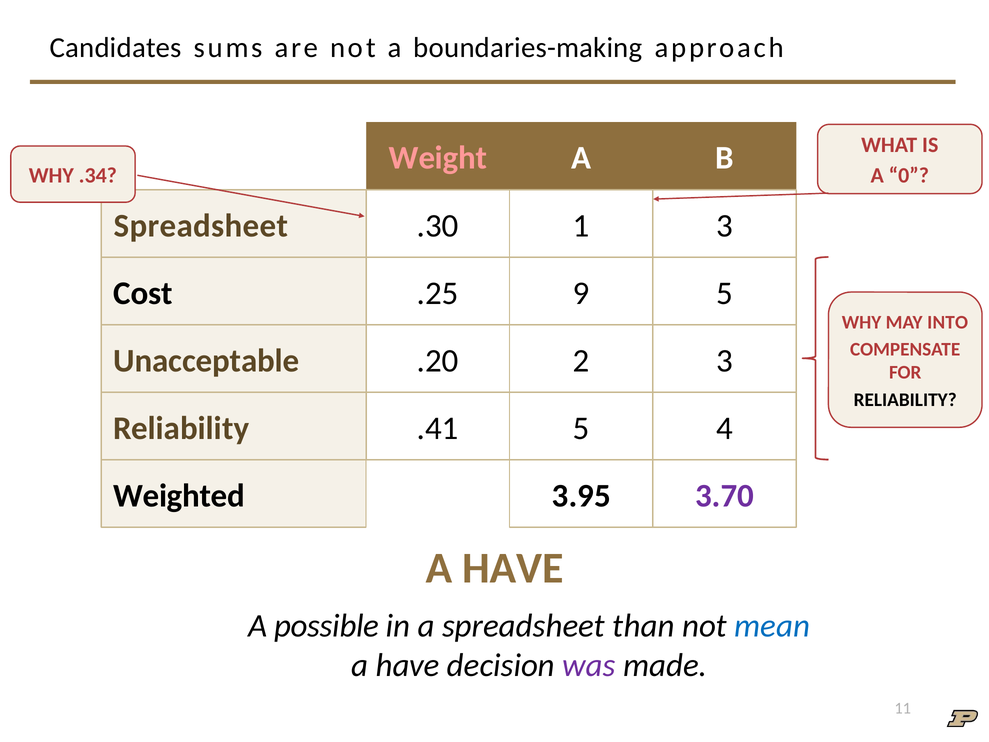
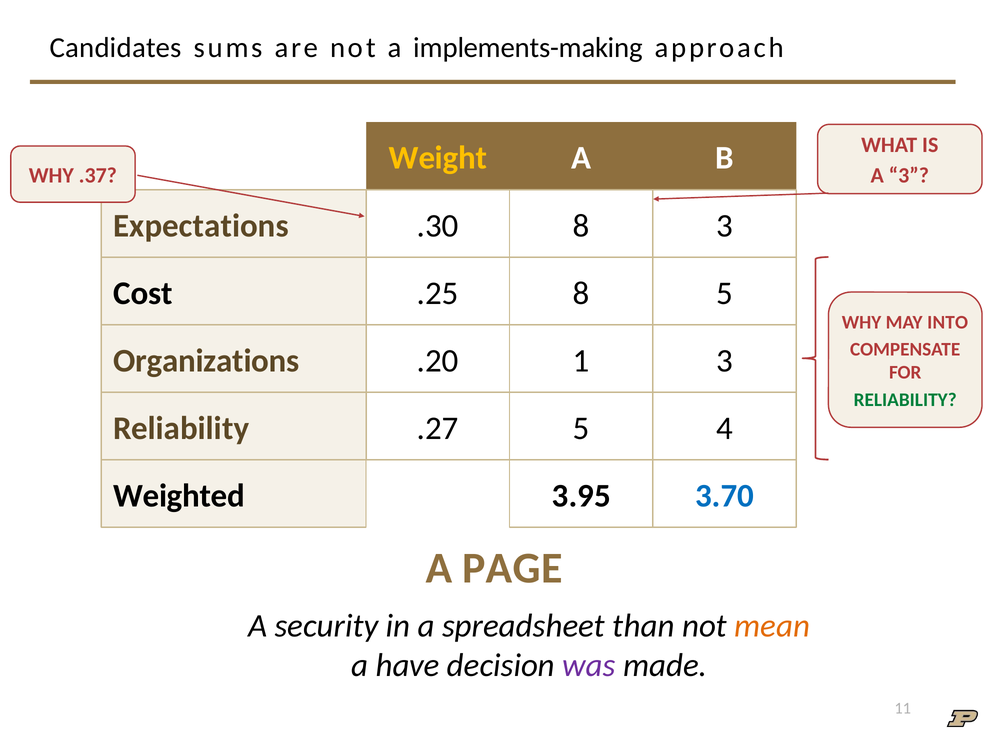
boundaries-making: boundaries-making -> implements-making (528, 48)
Weight colour: pink -> yellow (438, 158)
.34: .34 -> .37 (98, 176)
A 0: 0 -> 3 (909, 176)
Spreadsheet: Spreadsheet -> Expectations (201, 226)
.30 1: 1 -> 8 (581, 226)
.25 9: 9 -> 8 (581, 293)
Unacceptable: Unacceptable -> Organizations (206, 360)
2: 2 -> 1 (581, 360)
RELIABILITY colour: black -> green (905, 400)
.41: .41 -> .27 (438, 428)
3.70 colour: purple -> blue (725, 495)
HAVE: HAVE -> PAGE (512, 568)
possible: possible -> security (327, 626)
mean colour: blue -> orange (772, 626)
